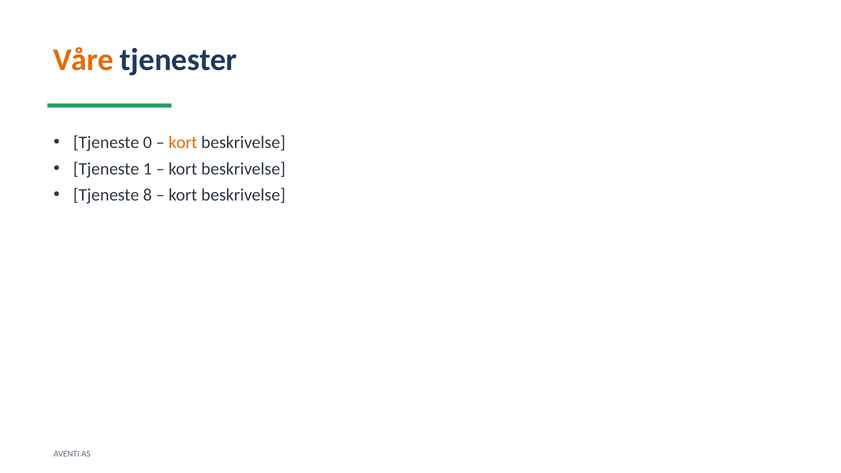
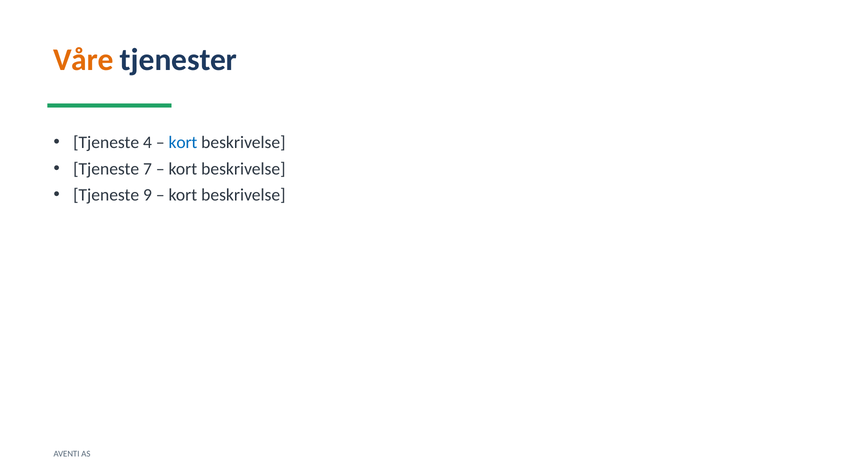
0: 0 -> 4 (147, 142)
kort colour: orange -> blue (183, 142)
1: 1 -> 7 (147, 169)
8: 8 -> 9 (147, 195)
